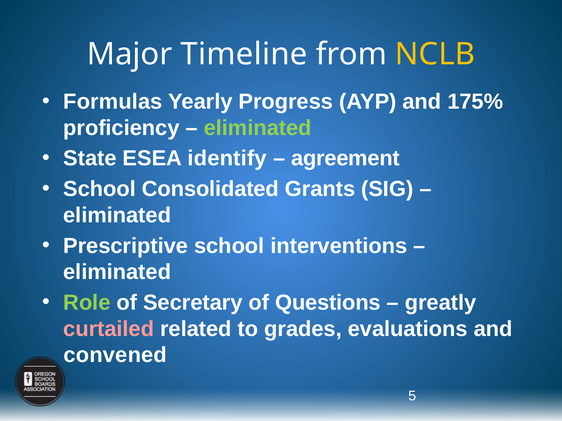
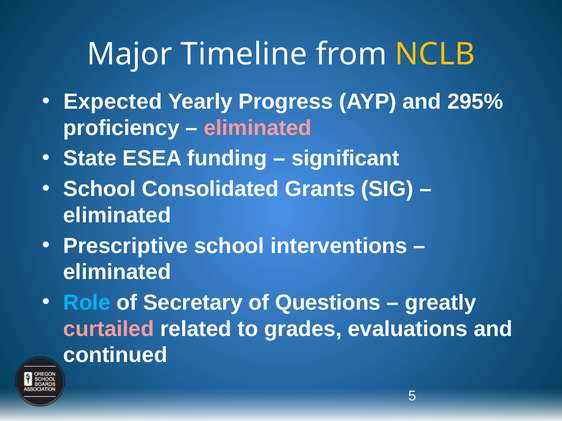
Formulas: Formulas -> Expected (113, 102)
175%: 175% -> 295% (475, 102)
eliminated colour: light green -> pink (258, 128)
identify: identify -> funding (227, 159)
agreement: agreement -> significant (345, 159)
Role colour: light green -> light blue (87, 303)
convened: convened -> continued (115, 355)
